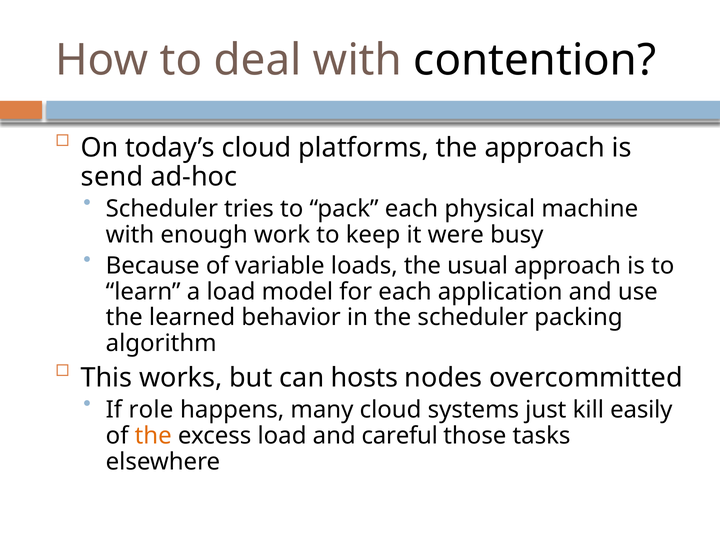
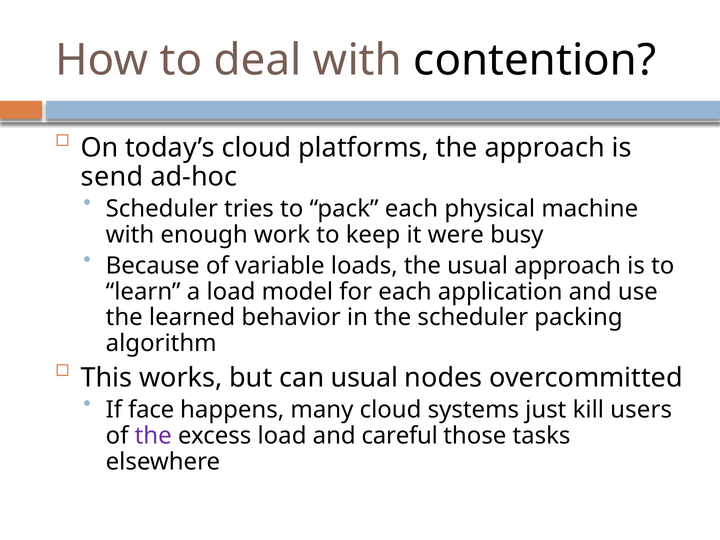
can hosts: hosts -> usual (365, 378)
role: role -> face (151, 410)
easily: easily -> users (641, 410)
the colour: orange -> purple (153, 436)
